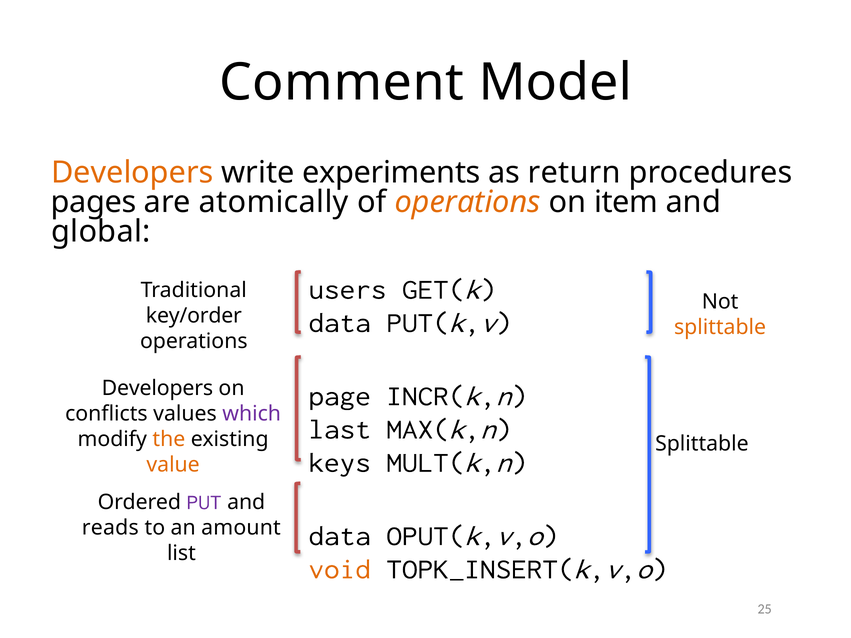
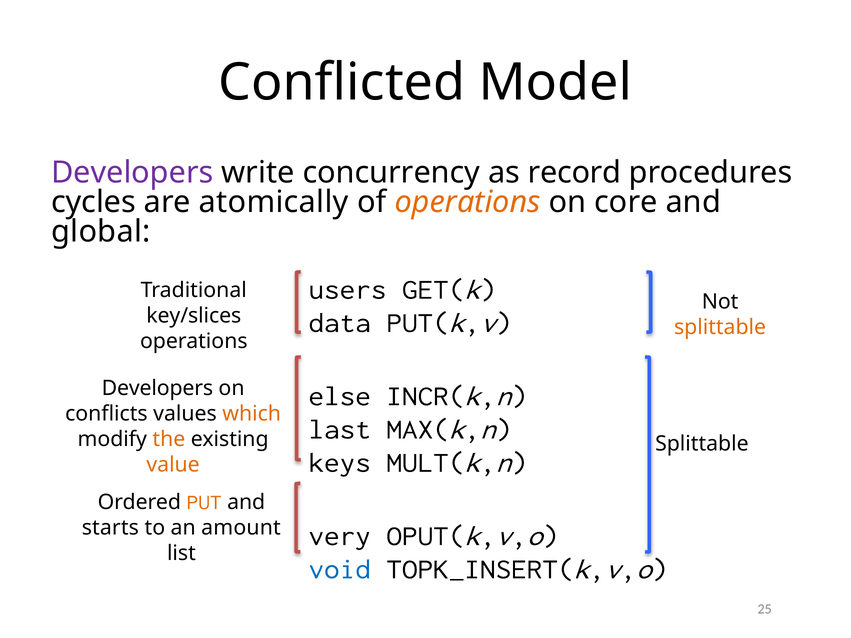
Comment: Comment -> Conflicted (342, 82)
Developers colour: orange -> purple (132, 173)
experiments: experiments -> concurrency (391, 173)
return: return -> record (575, 173)
pages: pages -> cycles (93, 202)
item: item -> core (626, 202)
key/order: key/order -> key/slices (194, 316)
page: page -> else (340, 396)
which colour: purple -> orange (252, 414)
PUT colour: purple -> orange (204, 502)
reads: reads -> starts (110, 528)
data: data -> very (340, 536)
void colour: orange -> blue (340, 569)
